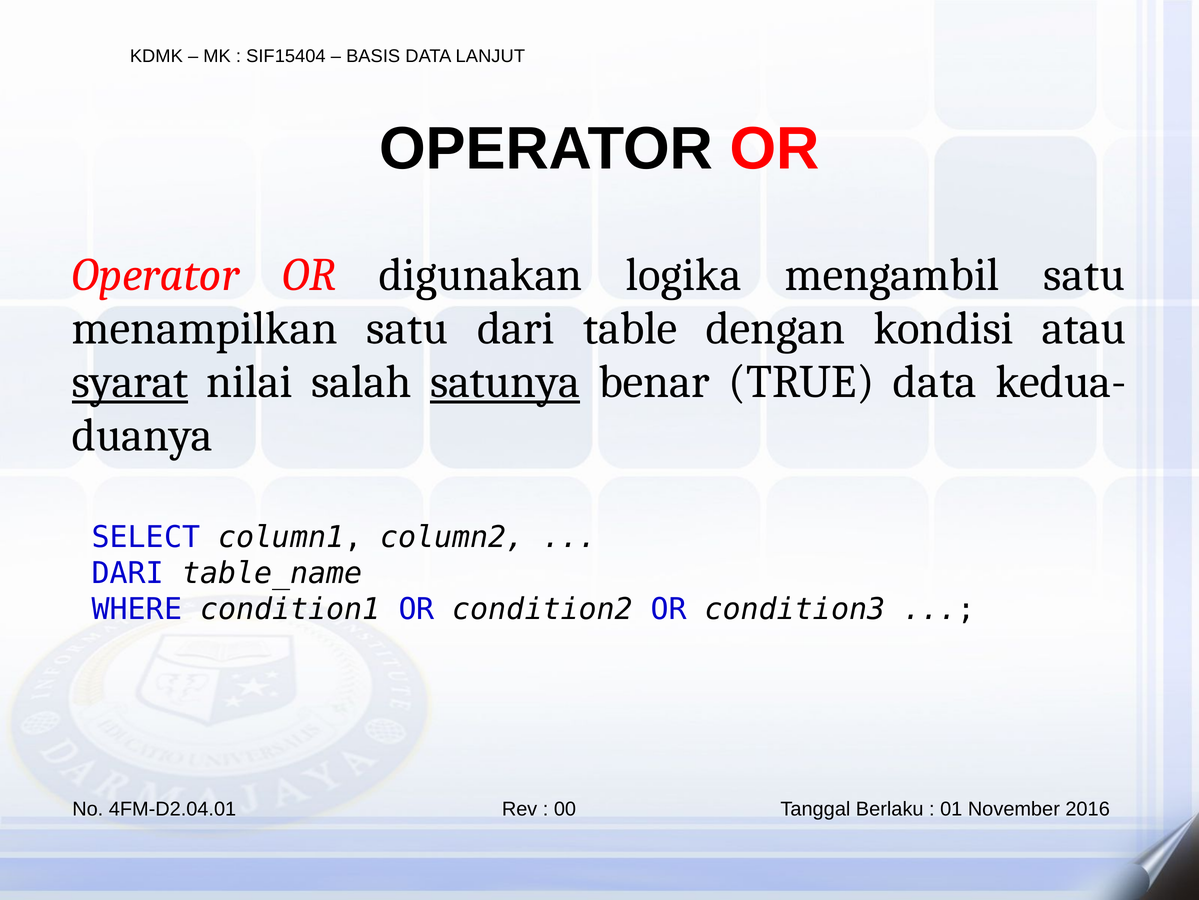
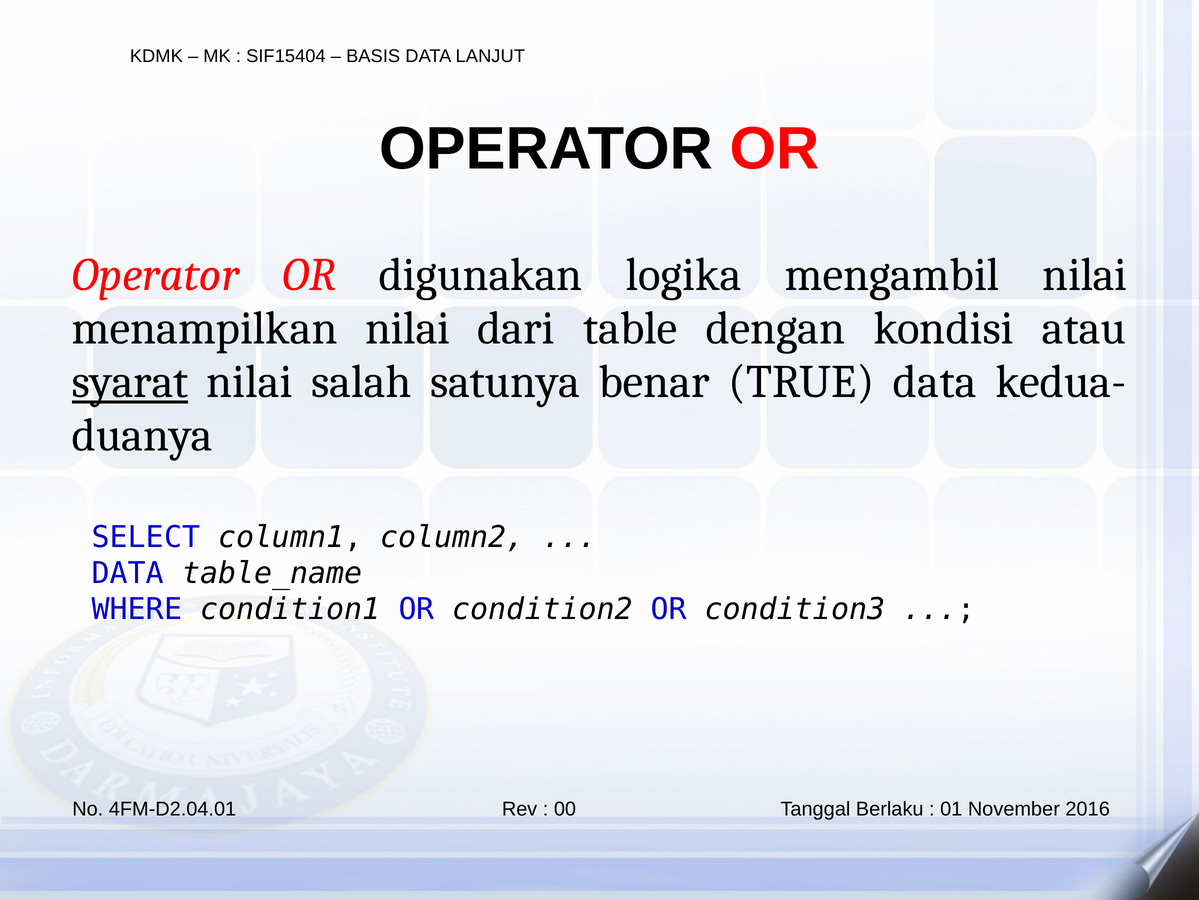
mengambil satu: satu -> nilai (1085, 274)
menampilkan satu: satu -> nilai (408, 328)
satunya underline: present -> none (505, 382)
DARI: DARI -> DATA (128, 573)
